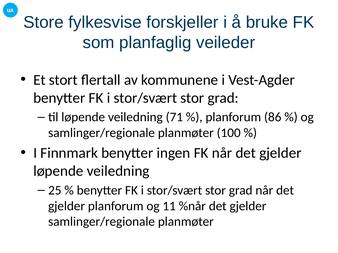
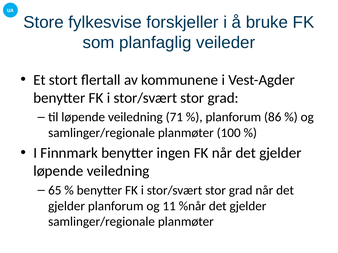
25: 25 -> 65 (55, 191)
